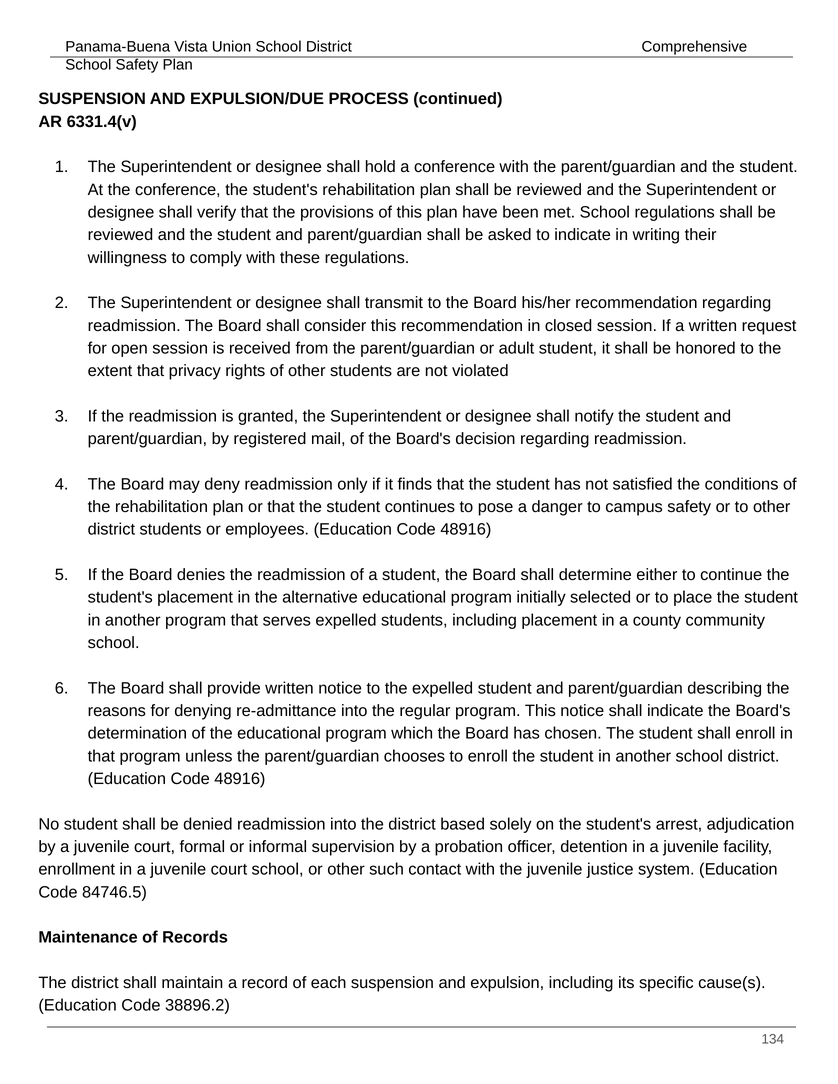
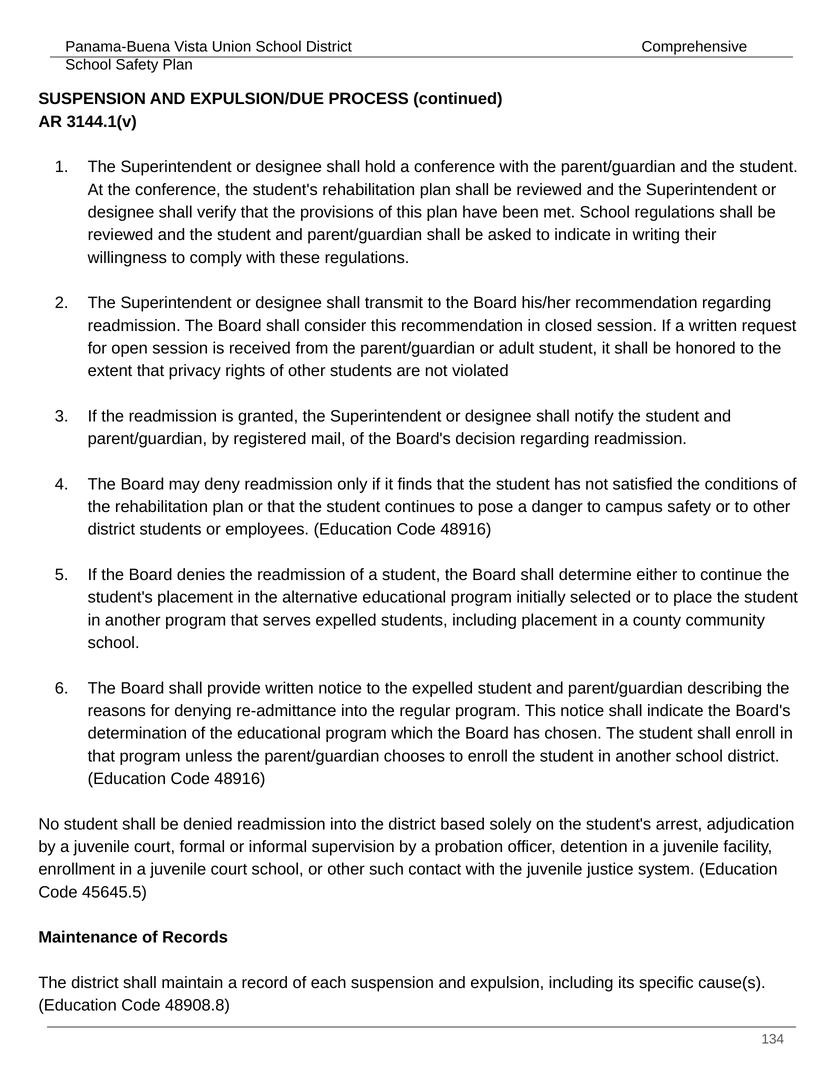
6331.4(v: 6331.4(v -> 3144.1(v (102, 122)
84746.5: 84746.5 -> 45645.5 (114, 892)
38896.2: 38896.2 -> 48908.8 (197, 1006)
